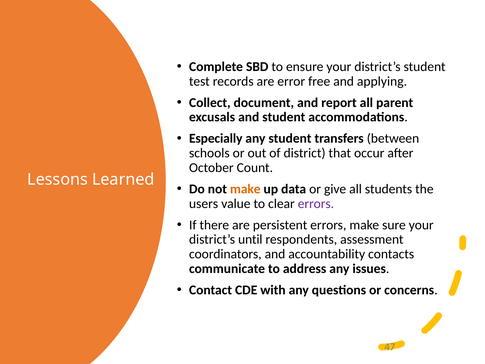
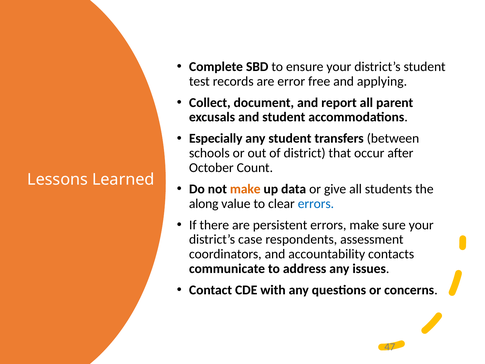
users: users -> along (204, 203)
errors colour: purple -> blue (316, 203)
until: until -> case (250, 239)
